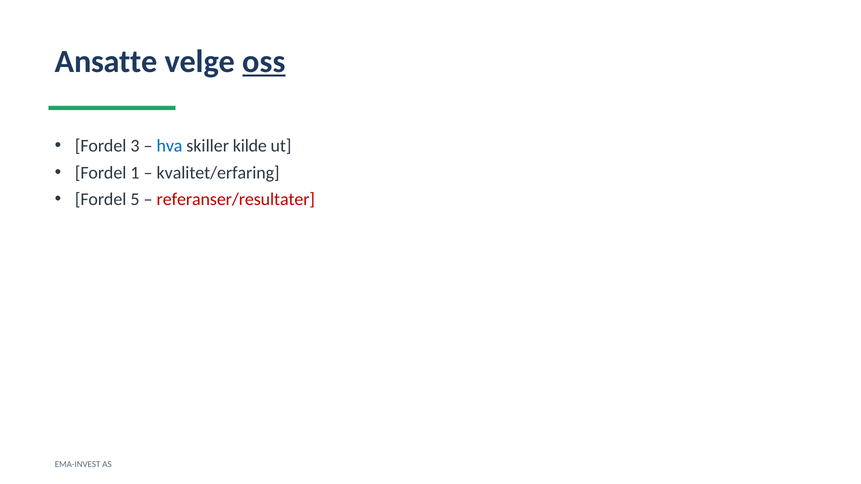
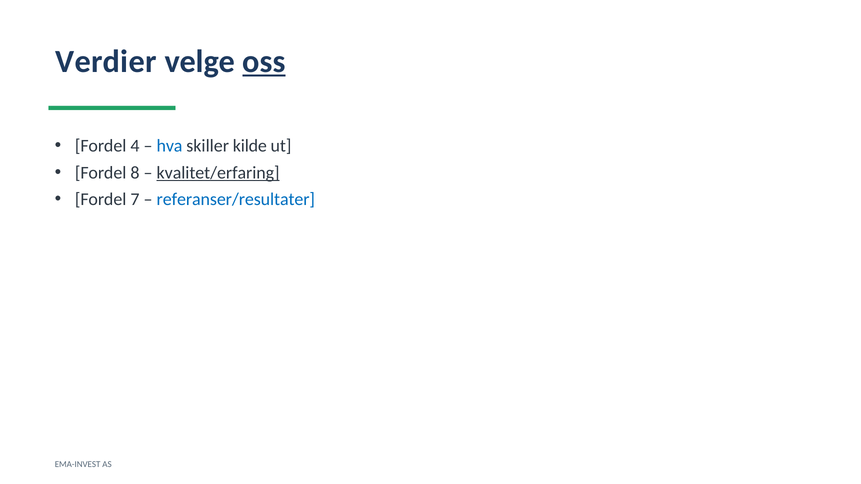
Ansatte: Ansatte -> Verdier (106, 61)
3: 3 -> 4 (135, 146)
1: 1 -> 8 (135, 173)
kvalitet/erfaring underline: none -> present (218, 173)
5: 5 -> 7 (135, 200)
referanser/resultater colour: red -> blue (236, 200)
